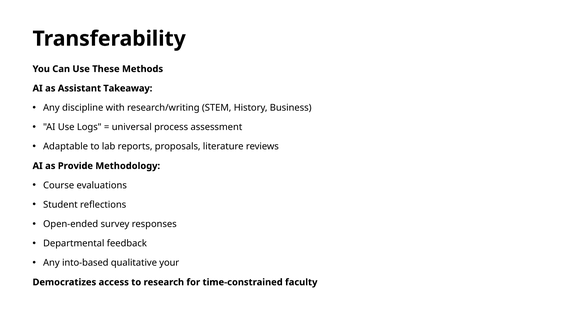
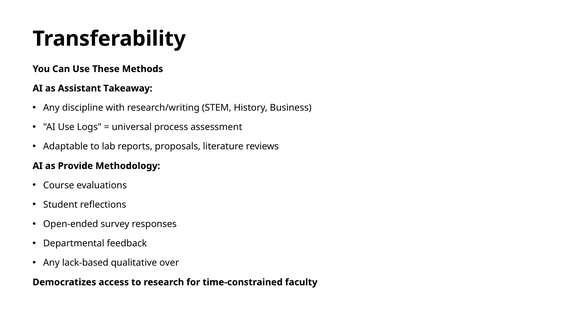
into-based: into-based -> lack-based (85, 263)
your: your -> over (169, 263)
